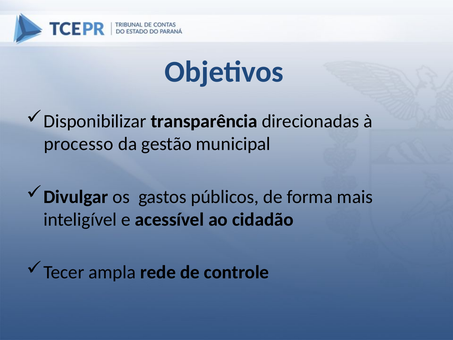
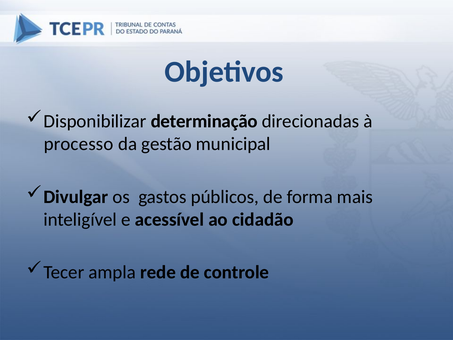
transparência: transparência -> determinação (204, 121)
